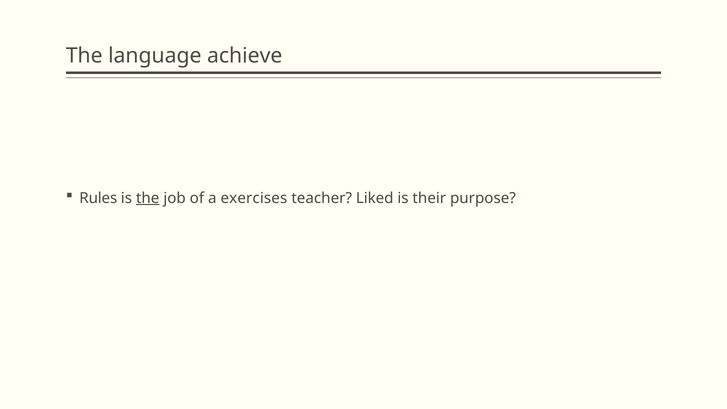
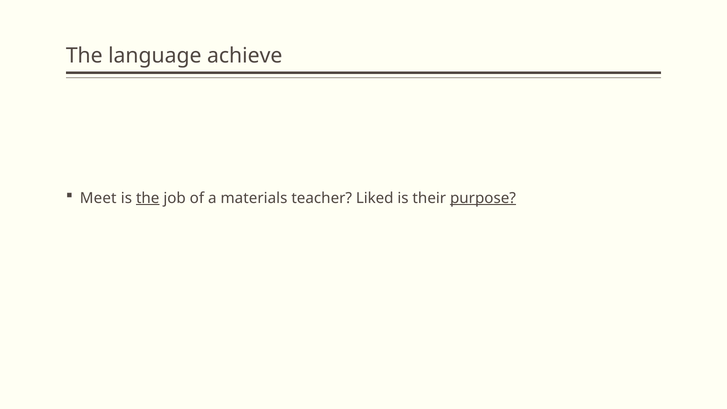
Rules: Rules -> Meet (98, 198)
exercises: exercises -> materials (254, 198)
purpose underline: none -> present (483, 198)
